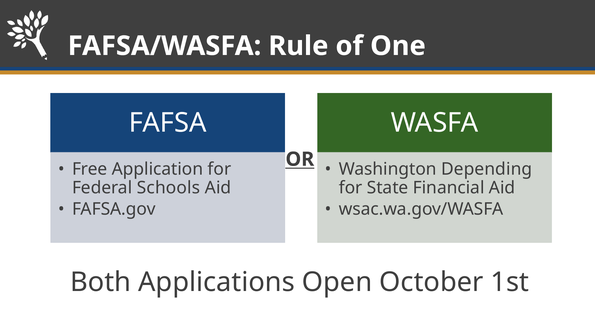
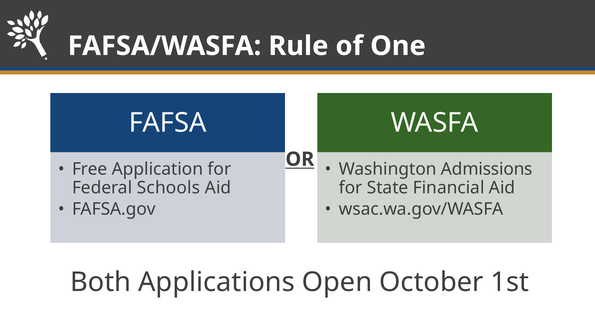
Depending: Depending -> Admissions (487, 169)
